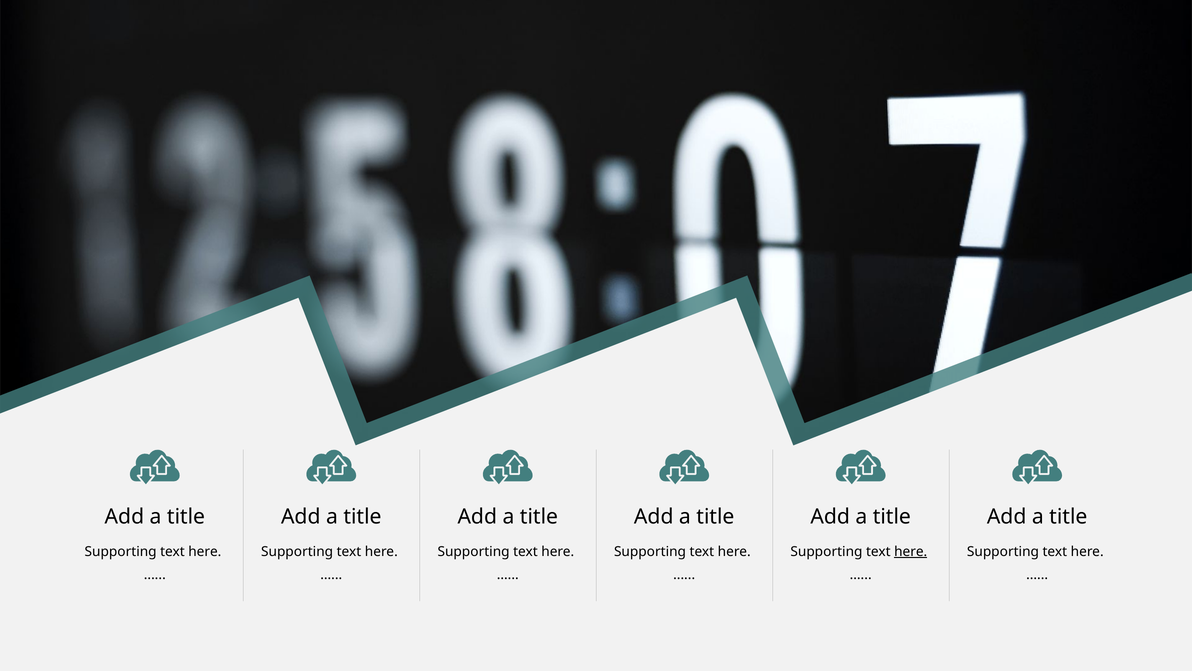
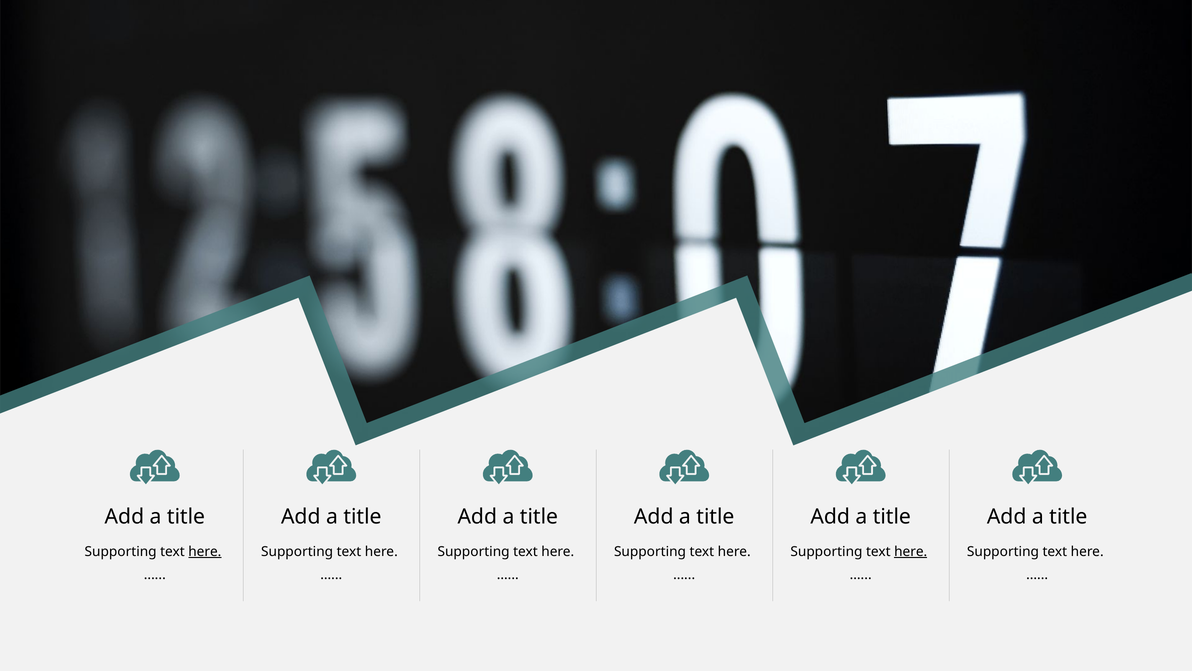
here underline: none -> present (205, 551)
